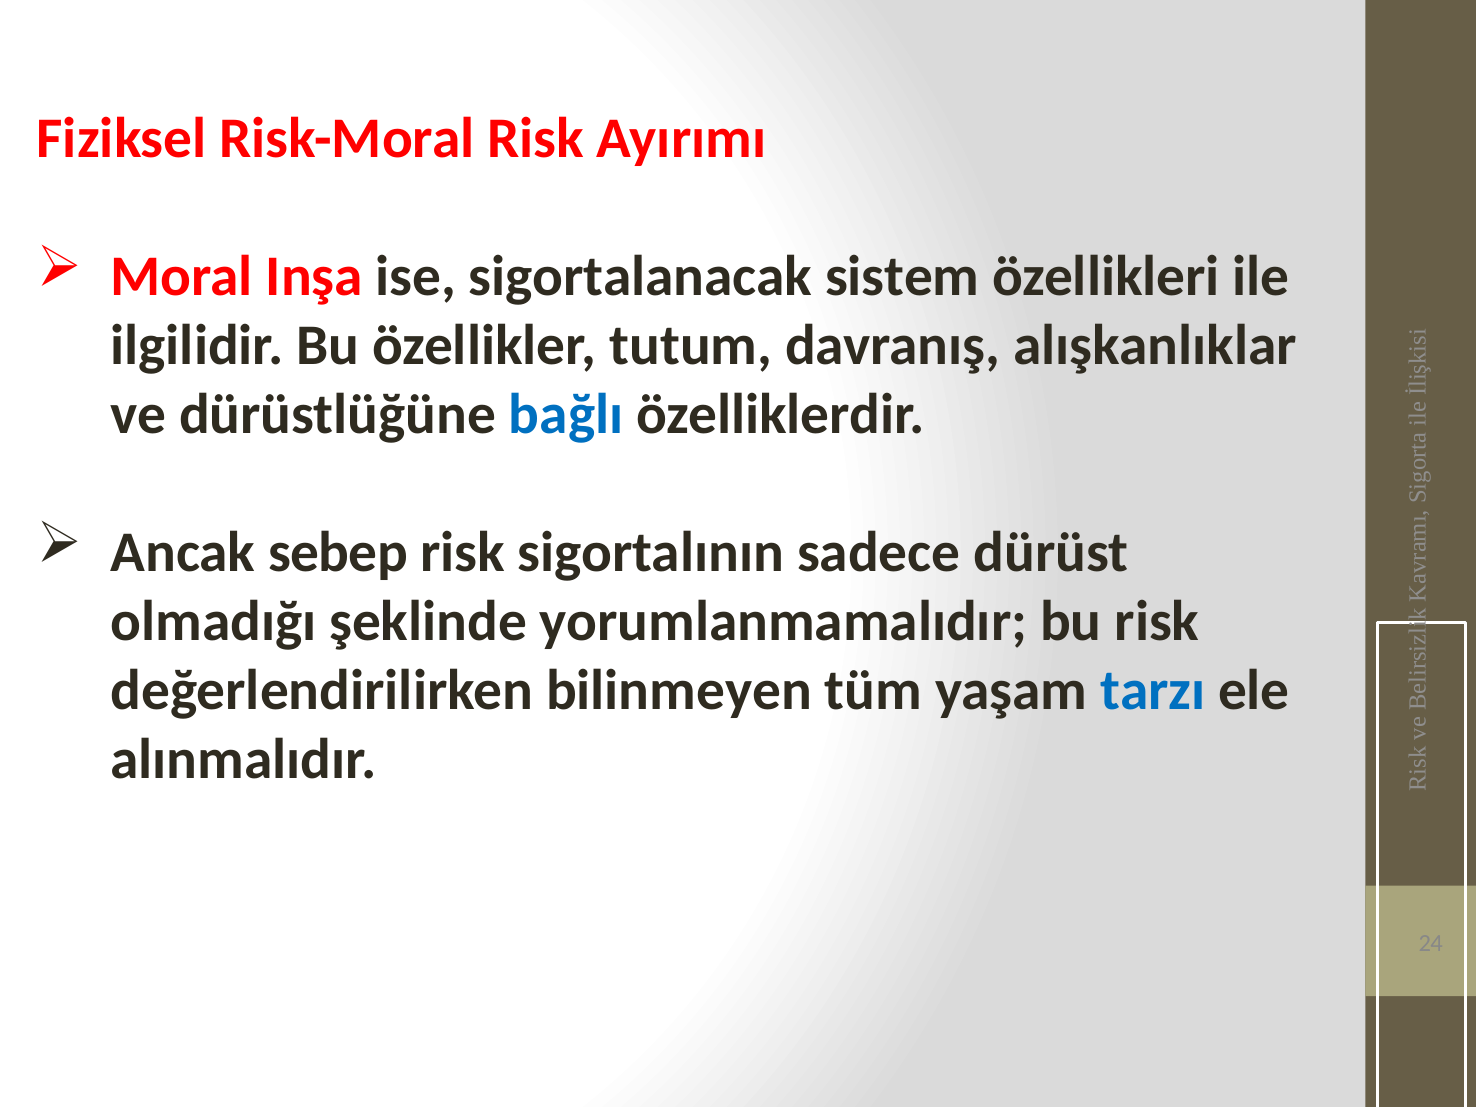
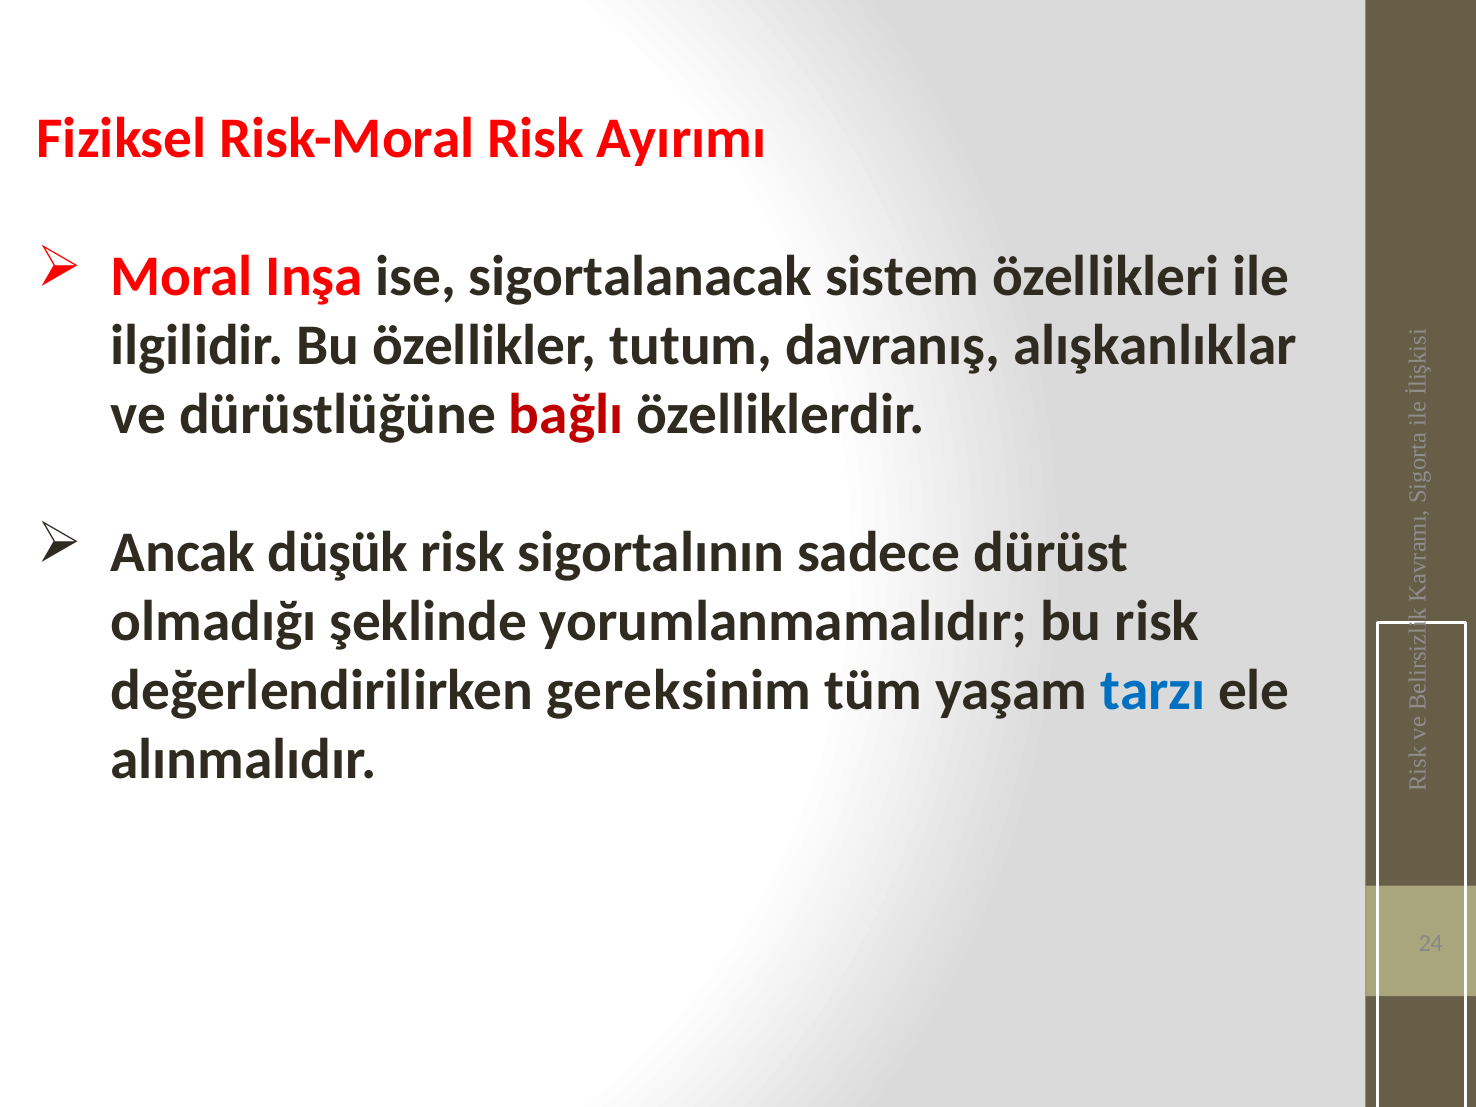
bağlı colour: blue -> red (566, 415)
sebep: sebep -> düşük (338, 553)
bilinmeyen: bilinmeyen -> gereksinim (679, 691)
